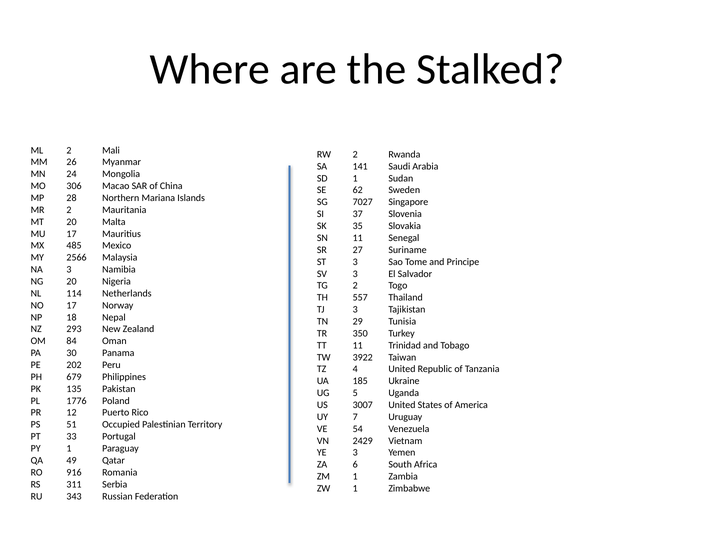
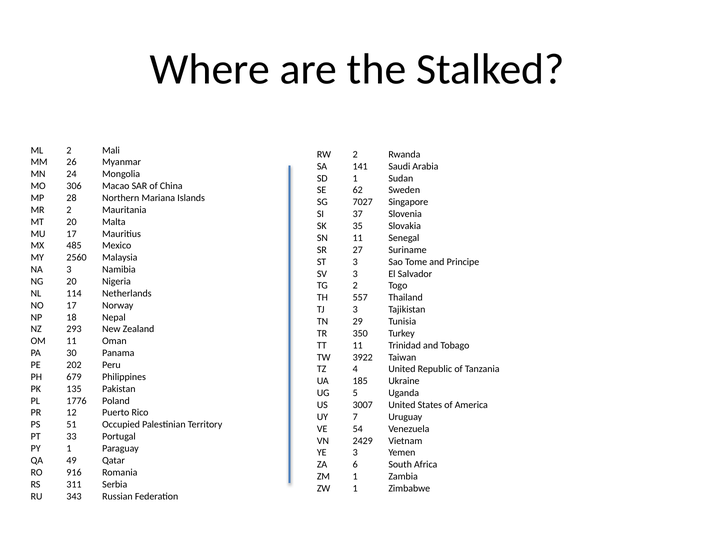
2566: 2566 -> 2560 (77, 258)
OM 84: 84 -> 11 (72, 341)
